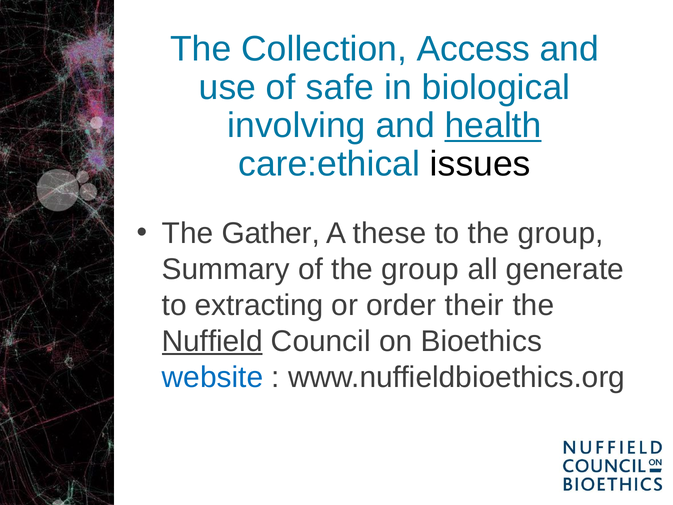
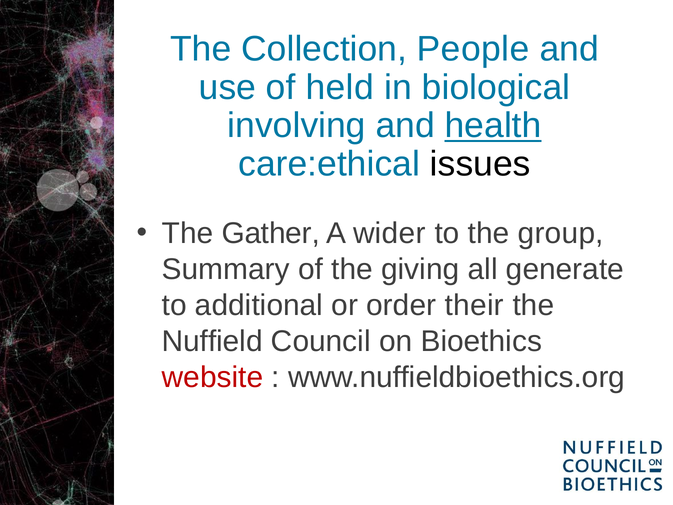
Access: Access -> People (473, 49)
safe: safe -> held (340, 87)
these: these -> wider (389, 233)
of the group: group -> giving (420, 269)
extracting: extracting -> additional (259, 305)
Nuffield underline: present -> none (212, 341)
website colour: blue -> red (212, 377)
